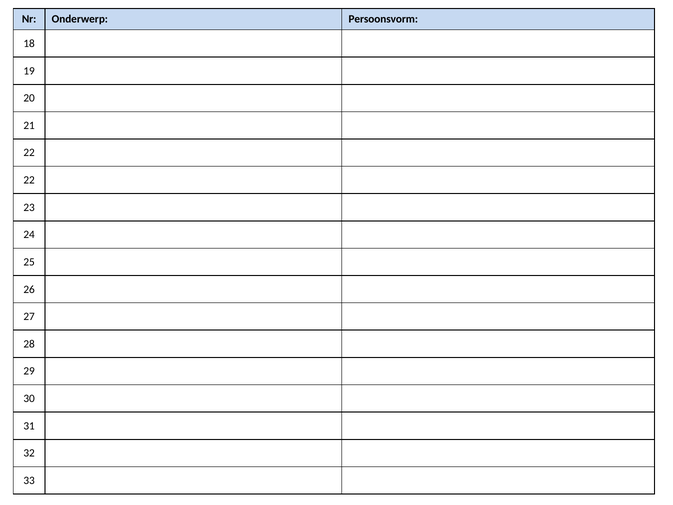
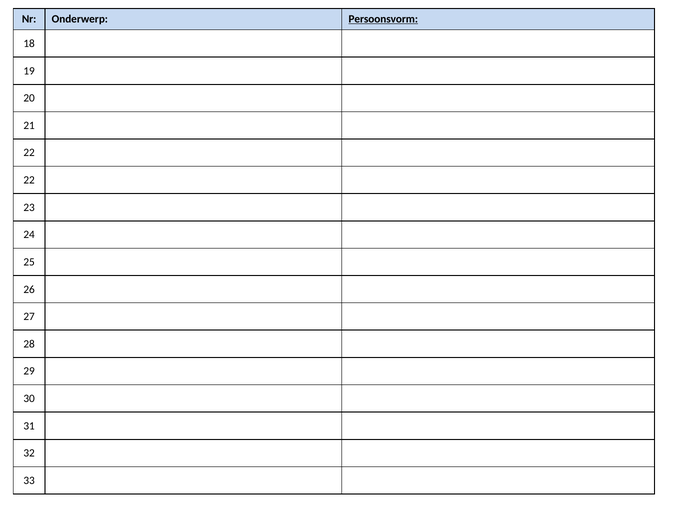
Persoonsvorm underline: none -> present (383, 19)
